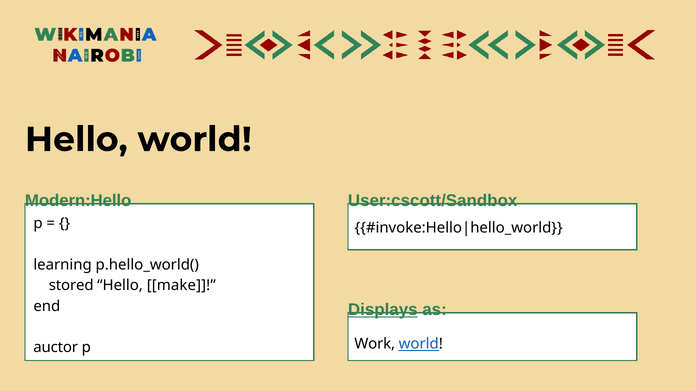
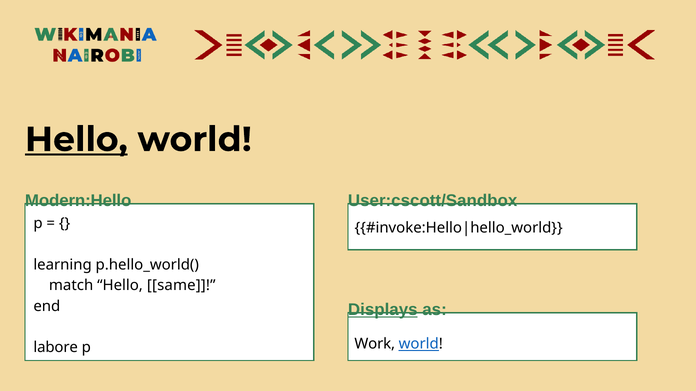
Hello underline: none -> present (76, 140)
stored: stored -> match (71, 286)
make: make -> same (181, 286)
auctor: auctor -> labore (56, 348)
